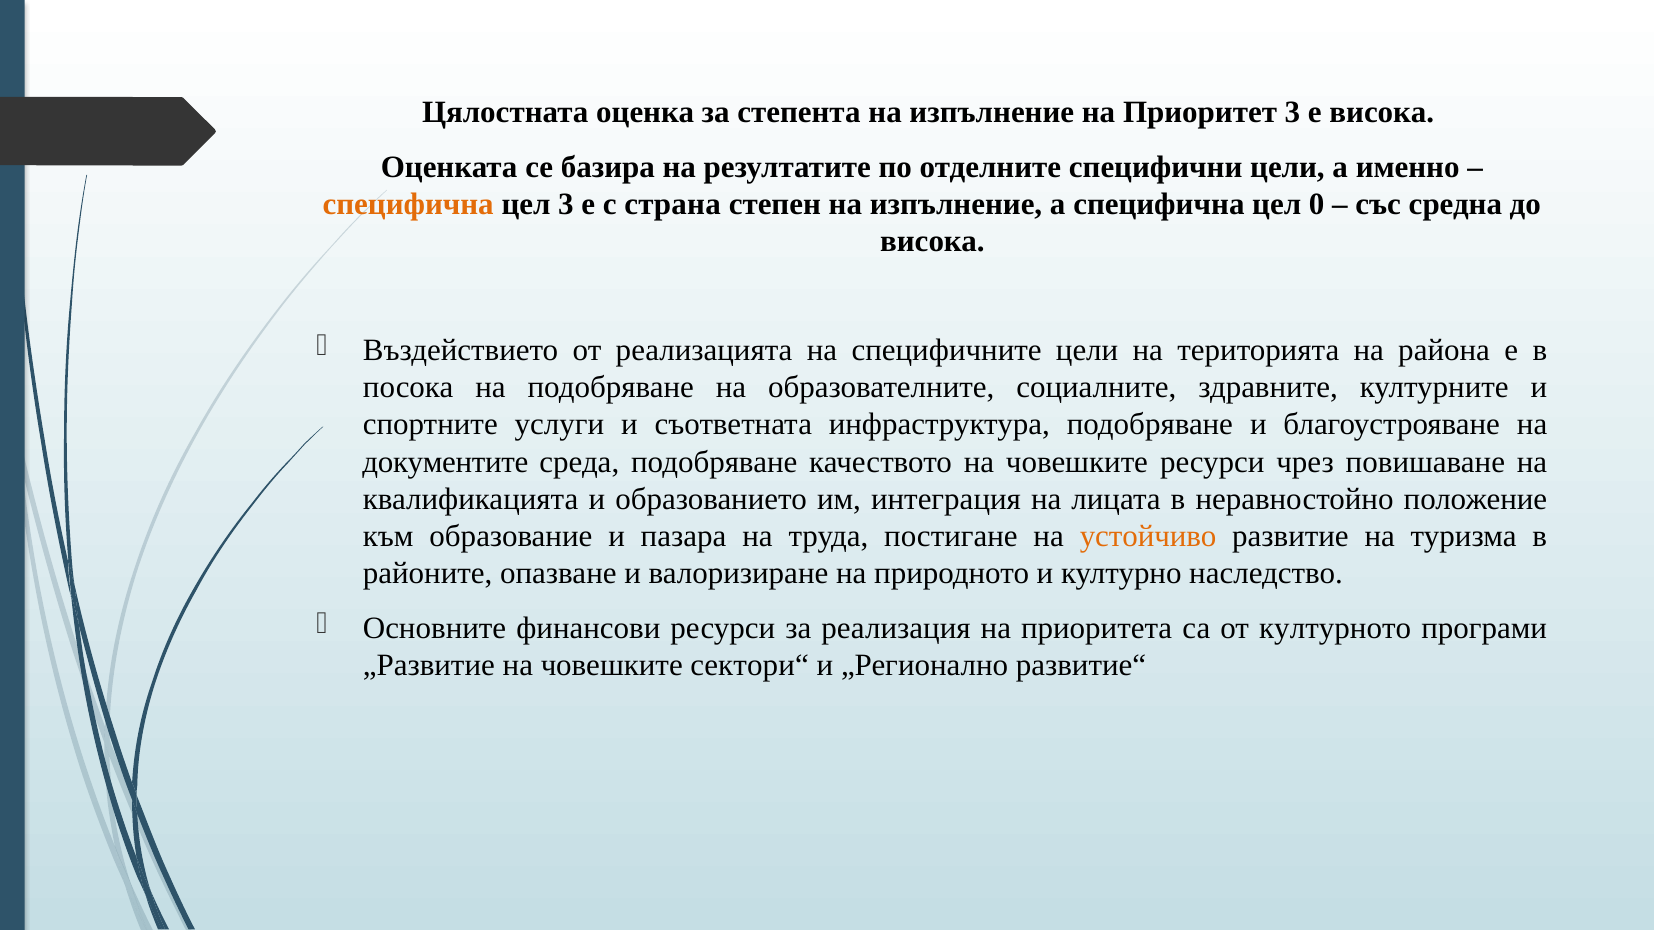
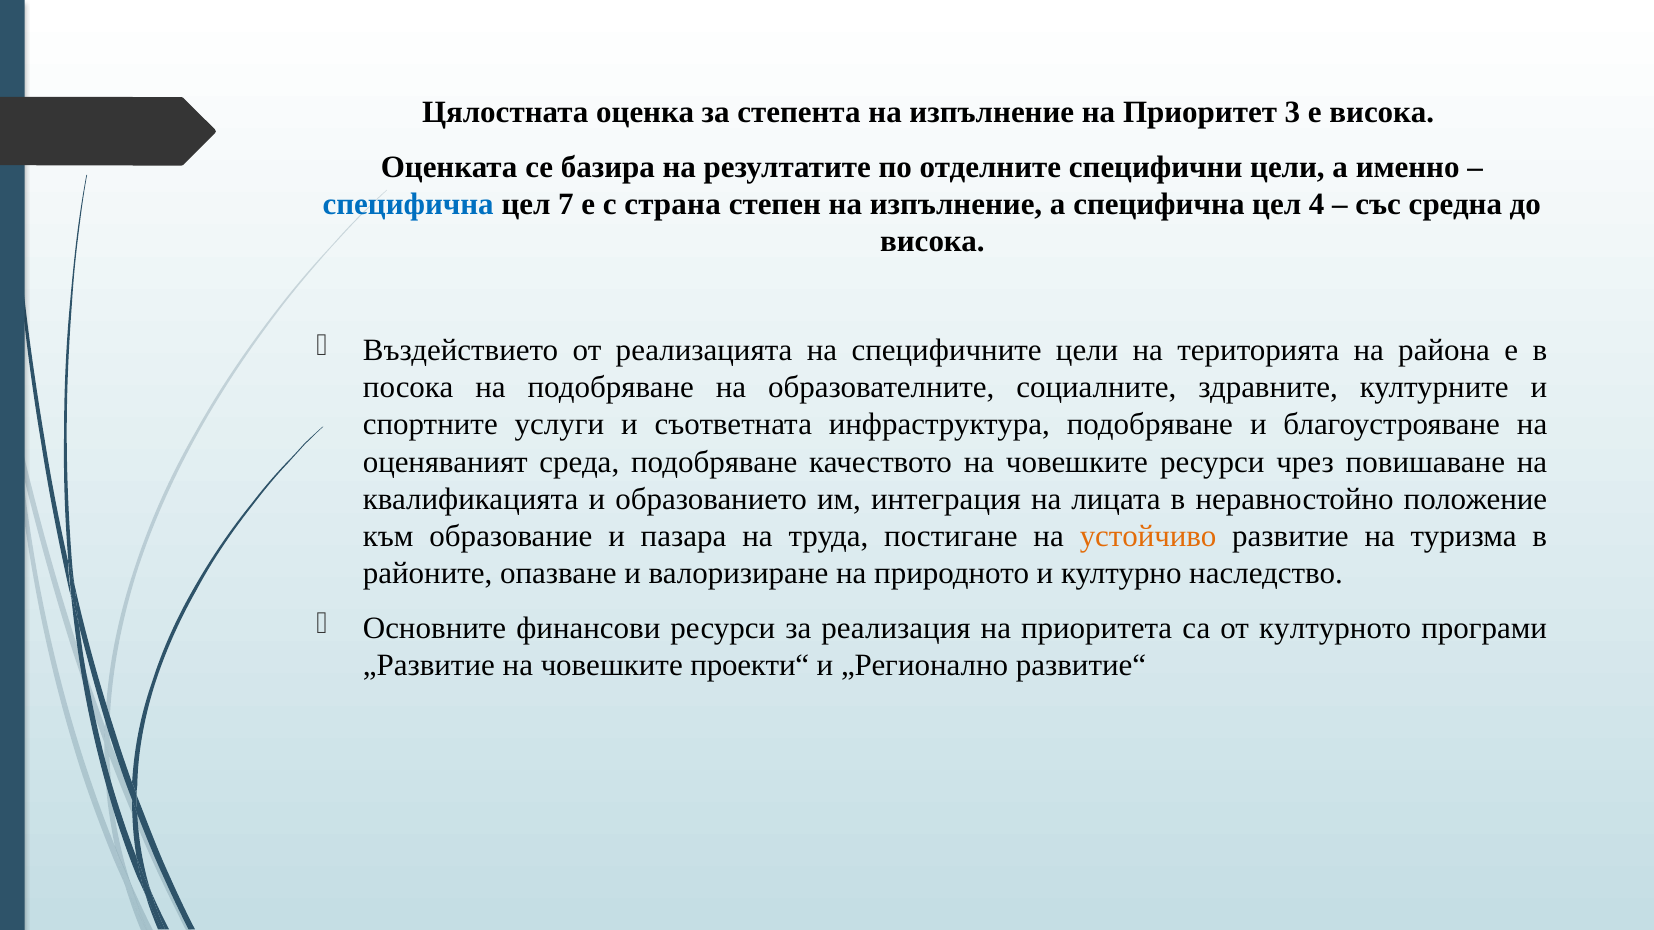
специфична colour: orange -> blue (408, 204)
цел 3: 3 -> 7 (566, 204)
0: 0 -> 4 (1317, 204)
документите: документите -> оценяваният (445, 462)
сектори“: сектори“ -> проекти“ (750, 665)
